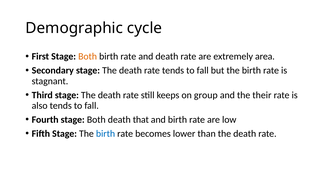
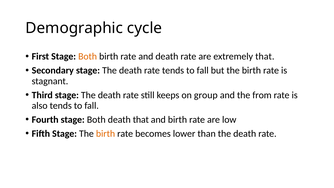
extremely area: area -> that (265, 56)
their: their -> from (262, 95)
birth colour: blue -> orange (106, 134)
